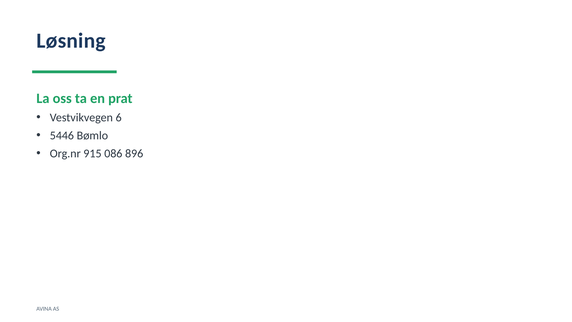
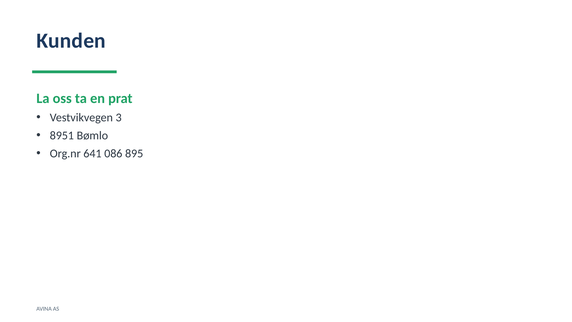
Løsning: Løsning -> Kunden (71, 41)
6: 6 -> 3 (119, 118)
5446: 5446 -> 8951 (62, 136)
915: 915 -> 641 (92, 153)
896: 896 -> 895 (134, 153)
